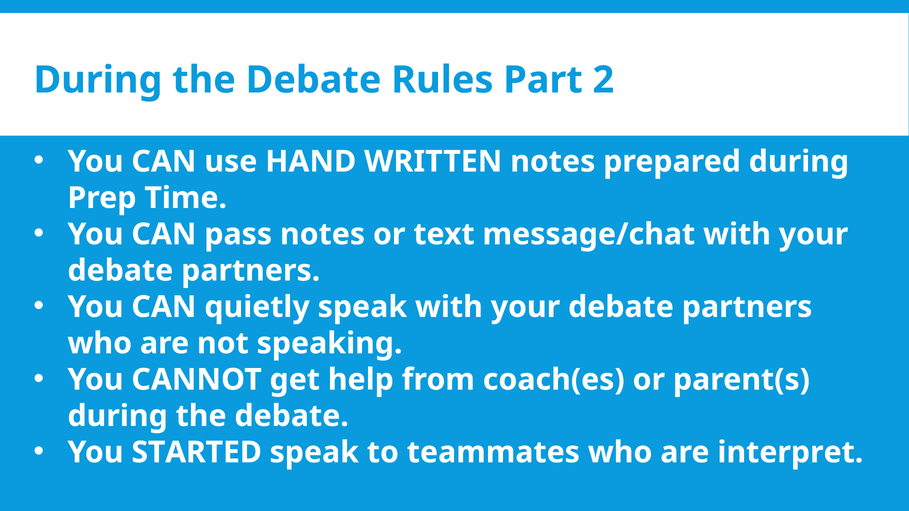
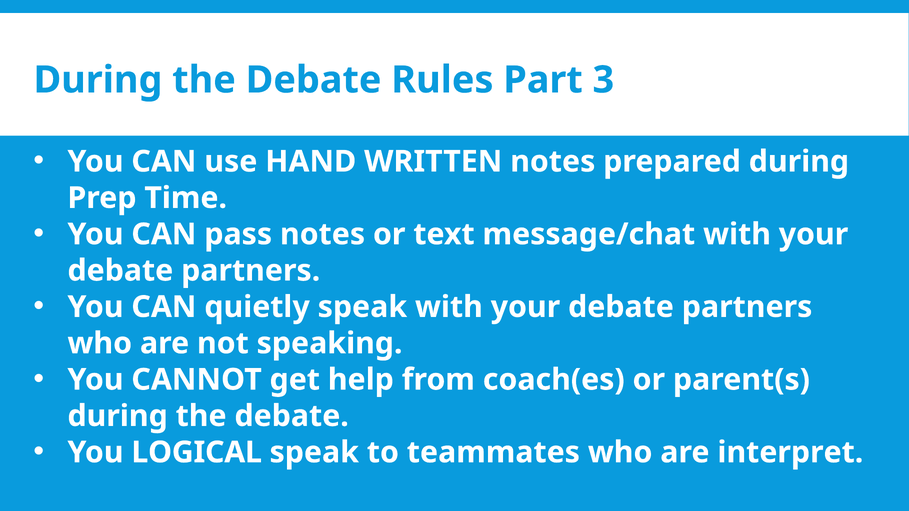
2: 2 -> 3 (603, 80)
STARTED: STARTED -> LOGICAL (197, 453)
